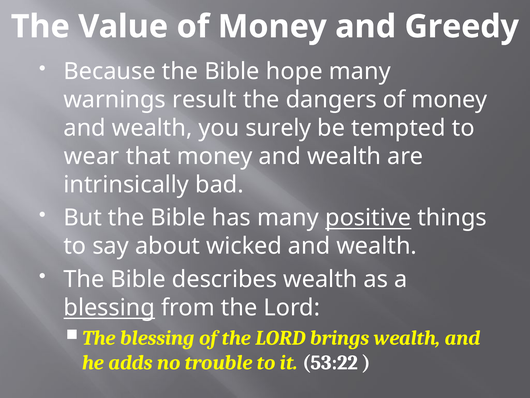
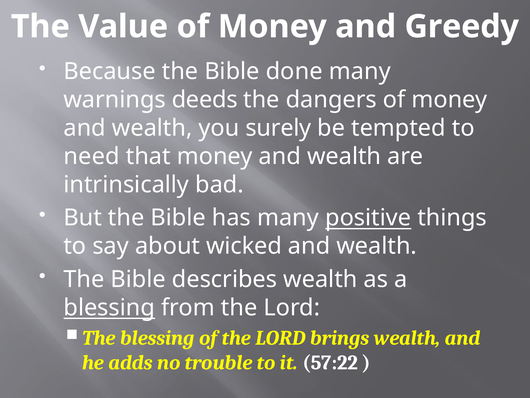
hope: hope -> done (294, 71)
result: result -> deeds (205, 100)
wear: wear -> need (92, 156)
53:22: 53:22 -> 57:22 (330, 362)
